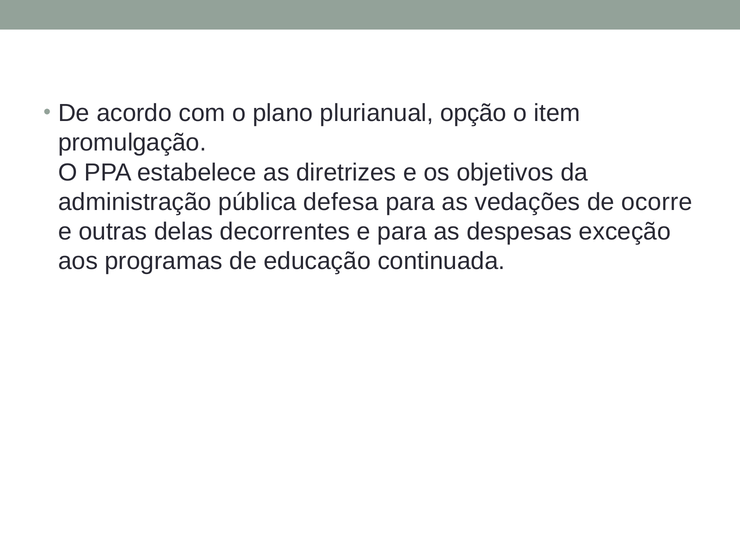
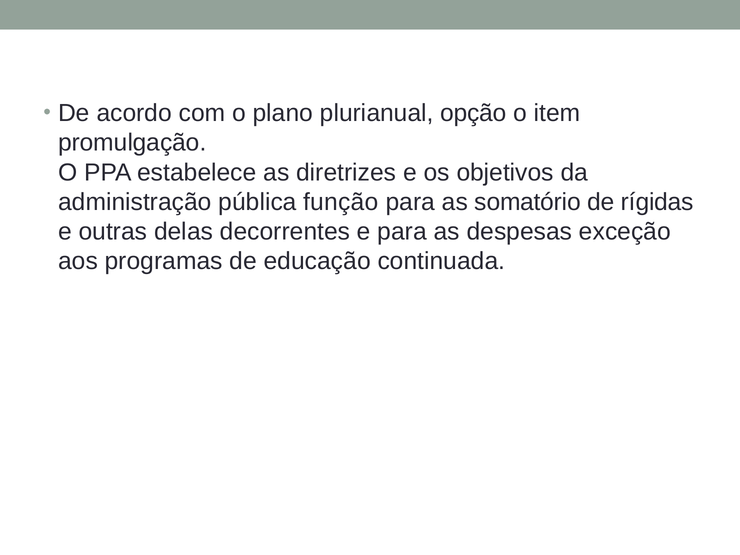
defesa: defesa -> função (341, 202)
vedações: vedações -> somatório (528, 202)
ocorre: ocorre -> rígidas (657, 202)
